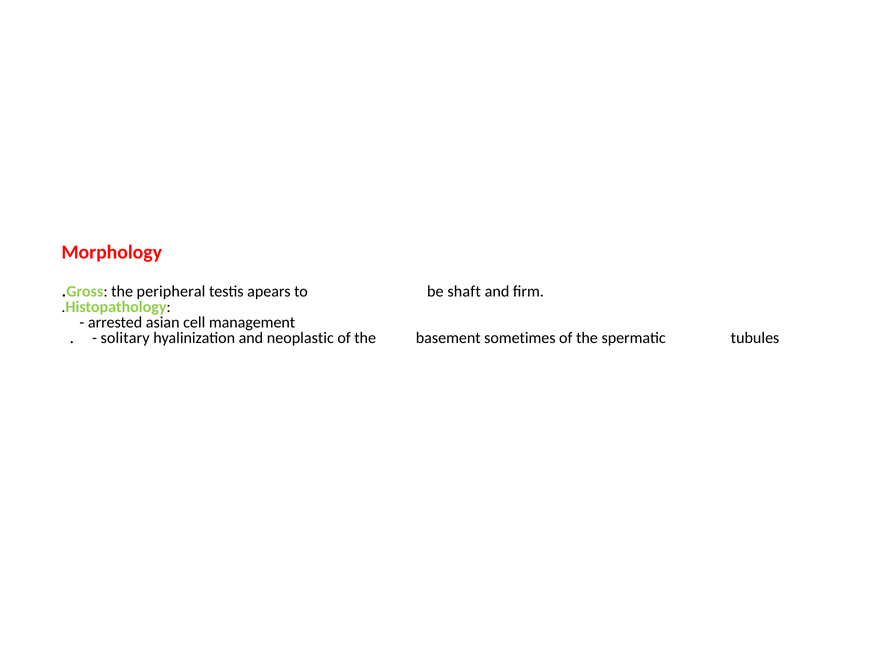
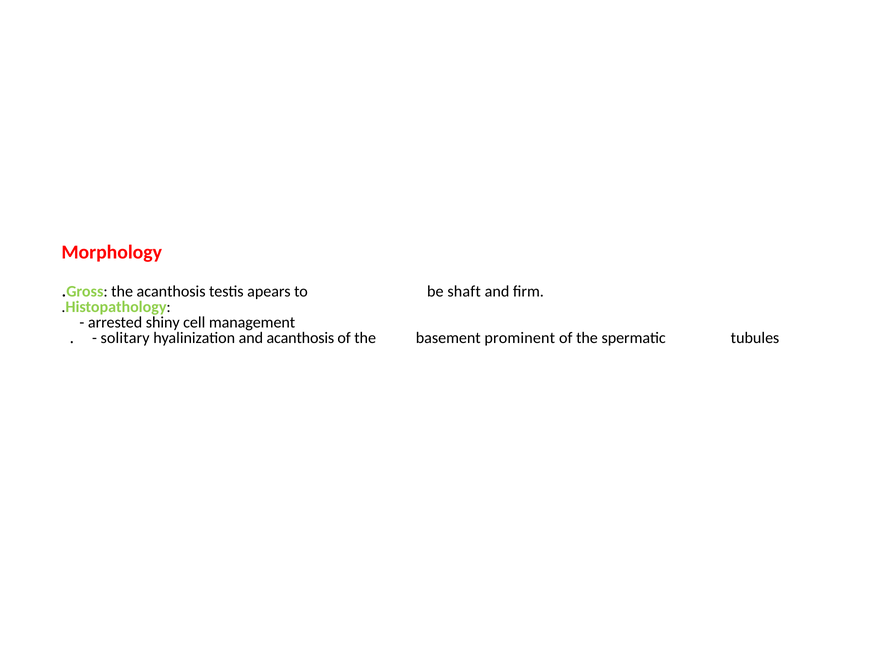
the peripheral: peripheral -> acanthosis (171, 292)
asian: asian -> shiny (163, 323)
and neoplastic: neoplastic -> acanthosis (300, 338)
sometimes: sometimes -> prominent (520, 338)
